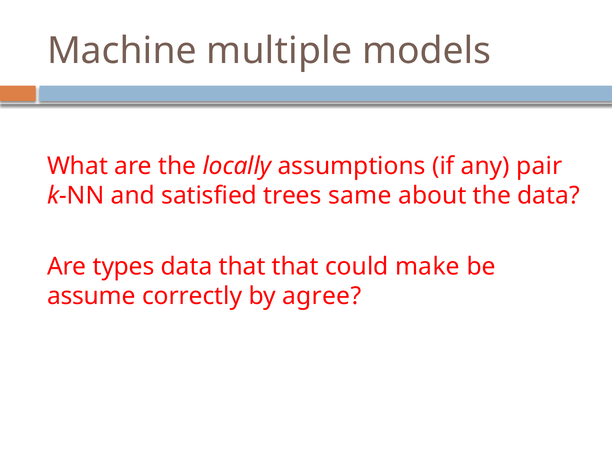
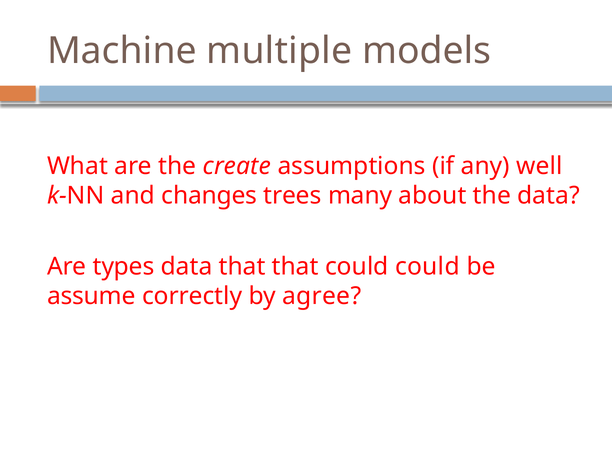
locally: locally -> create (237, 166)
pair: pair -> well (540, 166)
satisfied: satisfied -> changes (209, 196)
same: same -> many (360, 196)
could make: make -> could (427, 267)
